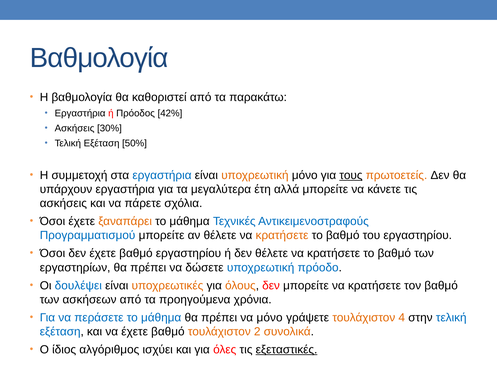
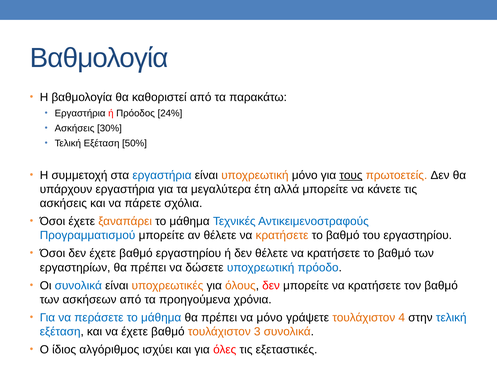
42%: 42% -> 24% (170, 113)
Οι δουλέψει: δουλέψει -> συνολικά (78, 285)
2: 2 -> 3 (257, 331)
εξεταστικές underline: present -> none (287, 349)
